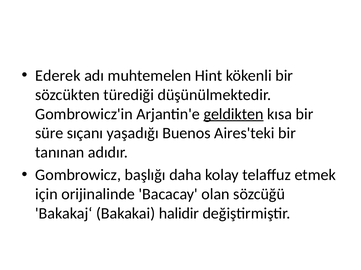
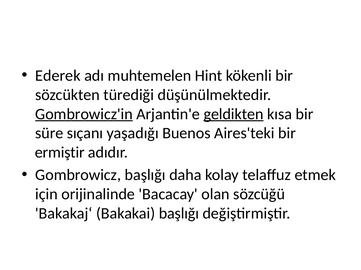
Gombrowicz'in underline: none -> present (84, 114)
tanınan: tanınan -> ermiştir (60, 153)
Bakakai halidir: halidir -> başlığı (179, 214)
